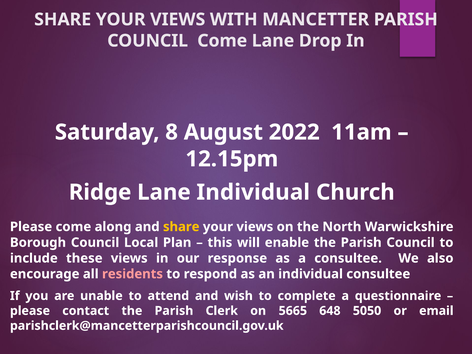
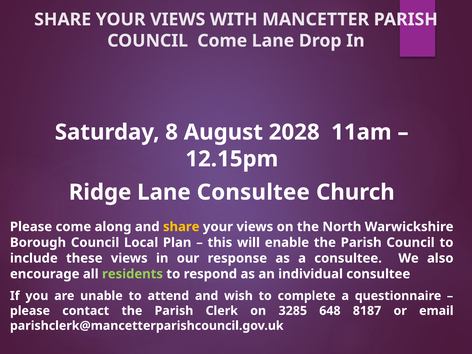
2022: 2022 -> 2028 (294, 132)
Lane Individual: Individual -> Consultee (253, 192)
residents colour: pink -> light green (132, 274)
5665: 5665 -> 3285 (293, 311)
5050: 5050 -> 8187 (367, 311)
